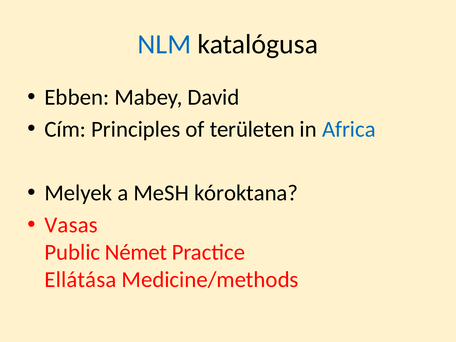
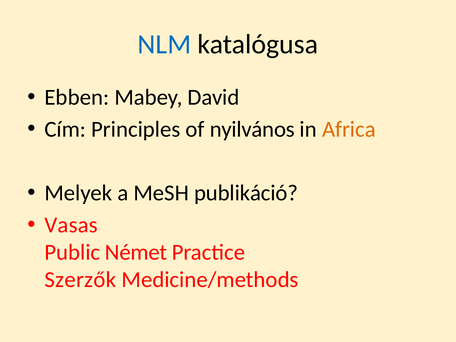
területen: területen -> nyilvános (252, 129)
Africa colour: blue -> orange (349, 129)
kóroktana: kóroktana -> publikáció (246, 193)
Ellátása: Ellátása -> Szerzők (80, 280)
